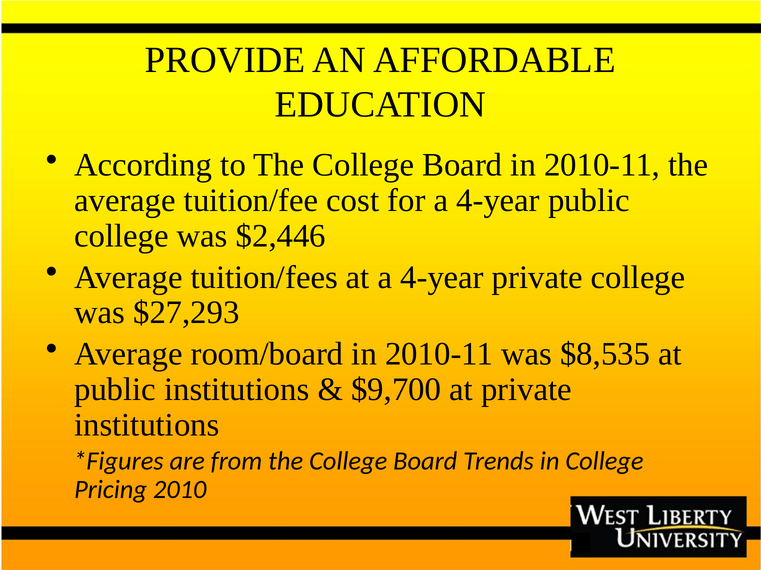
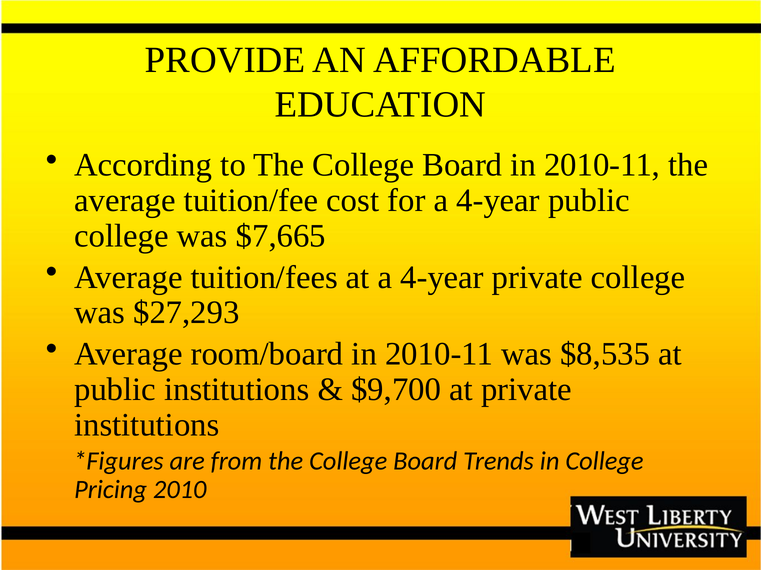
$2,446: $2,446 -> $7,665 (281, 236)
